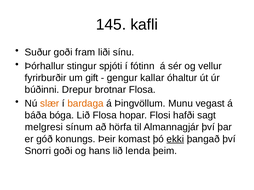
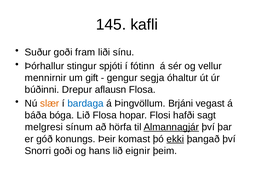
fyrirburðir: fyrirburðir -> mennirnir (46, 78)
kallar: kallar -> segja (152, 78)
brotnar: brotnar -> aflausn (111, 90)
bardaga colour: orange -> blue (86, 104)
Munu: Munu -> Brjáni (181, 104)
Almannagjár underline: none -> present (171, 127)
lenda: lenda -> eignir (138, 151)
